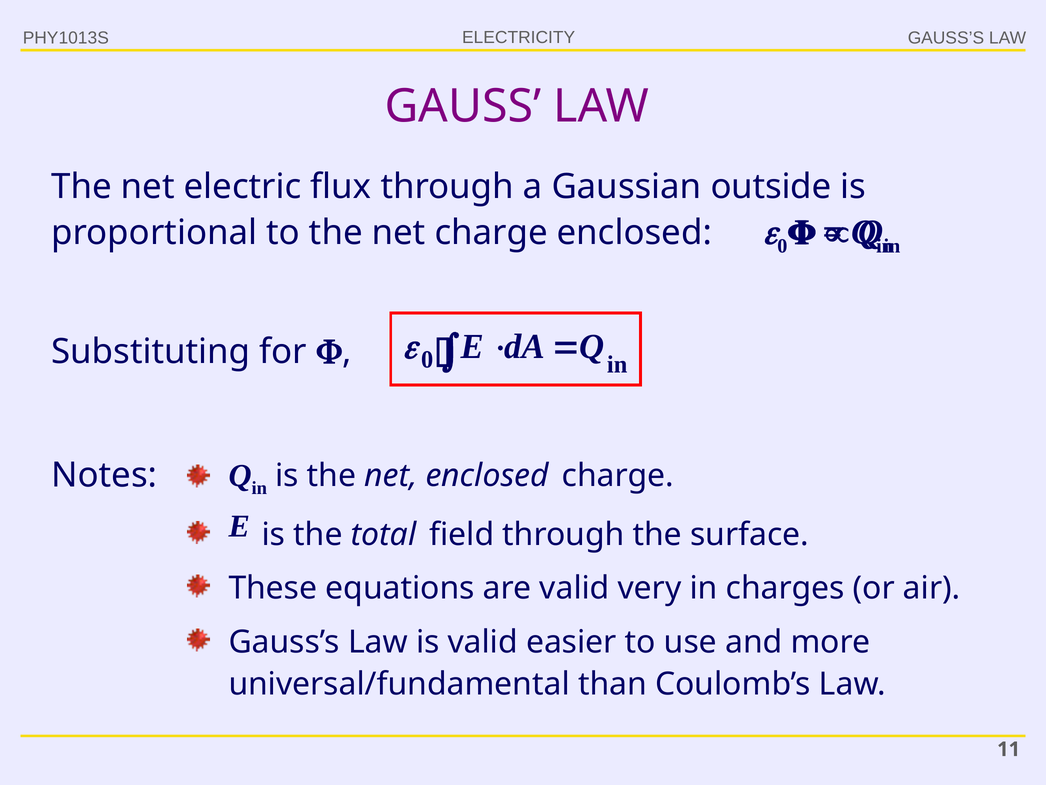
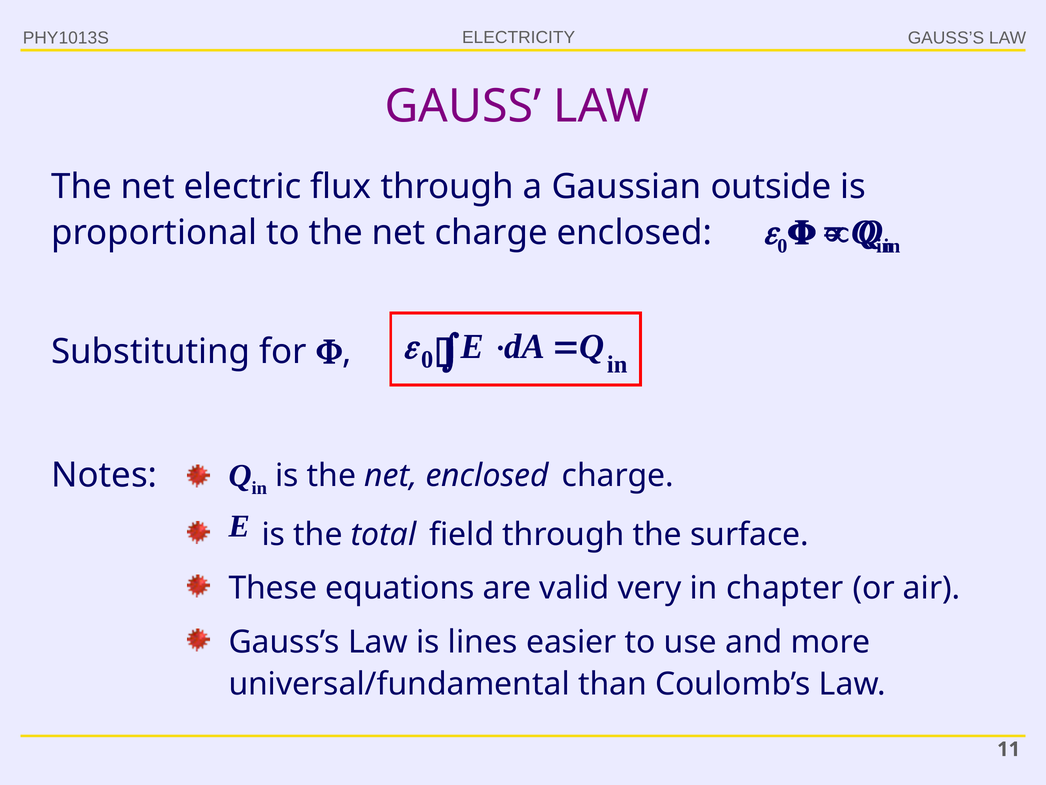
charges: charges -> chapter (785, 588)
is valid: valid -> lines (483, 642)
